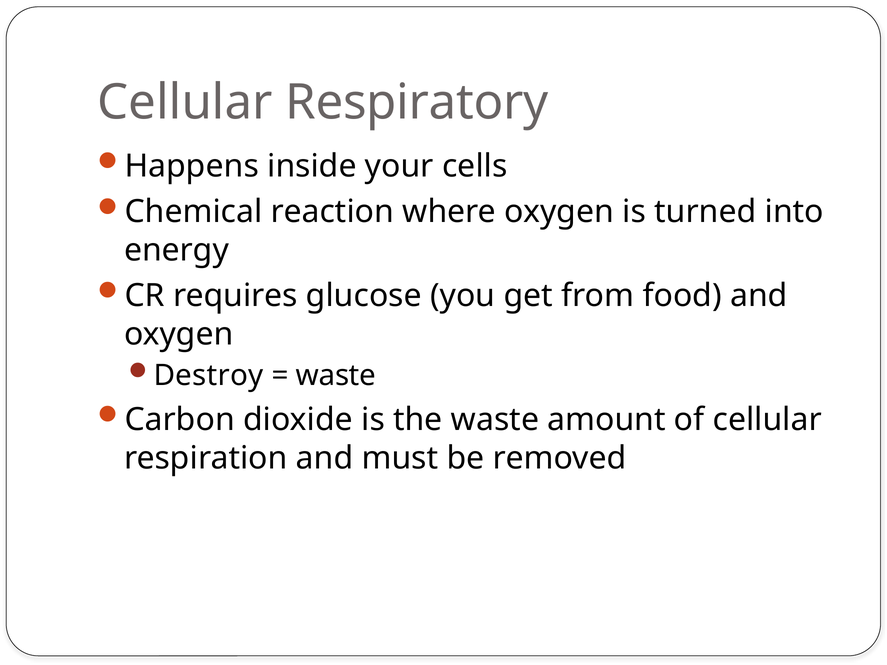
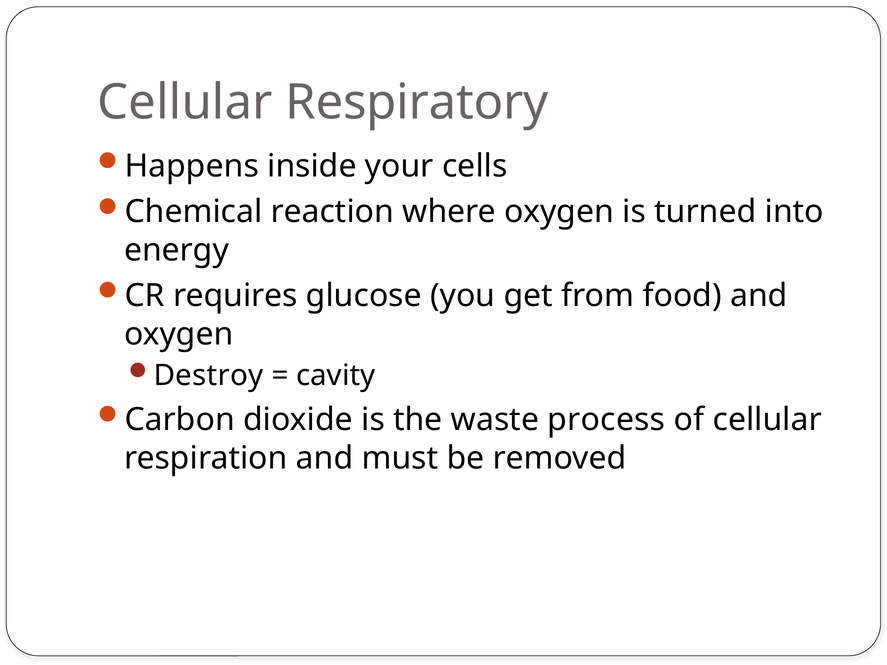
waste: waste -> cavity (336, 376)
amount: amount -> process (606, 420)
